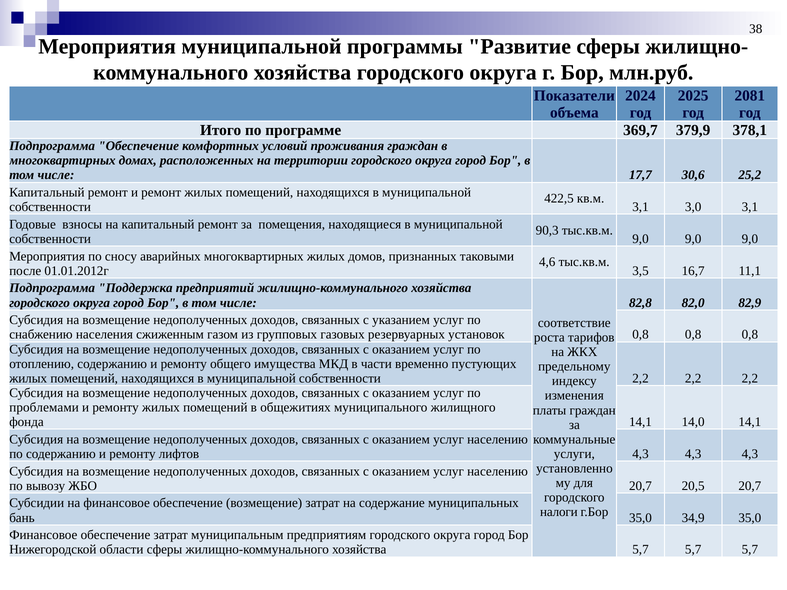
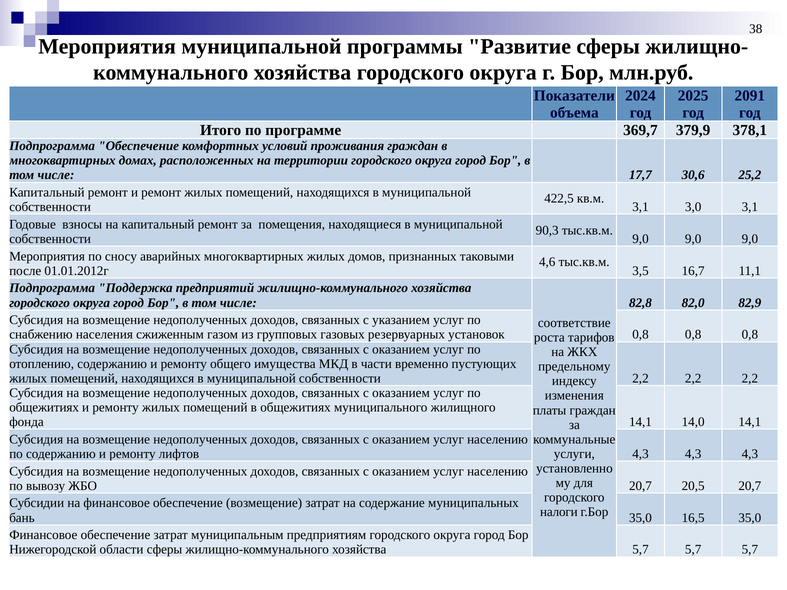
2081: 2081 -> 2091 (750, 96)
проблемами: проблемами -> общежитиях (44, 408)
34,9: 34,9 -> 16,5 (693, 518)
